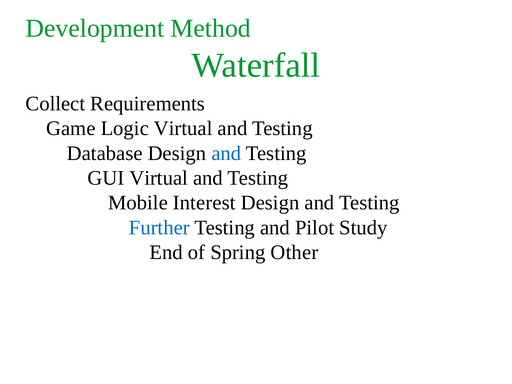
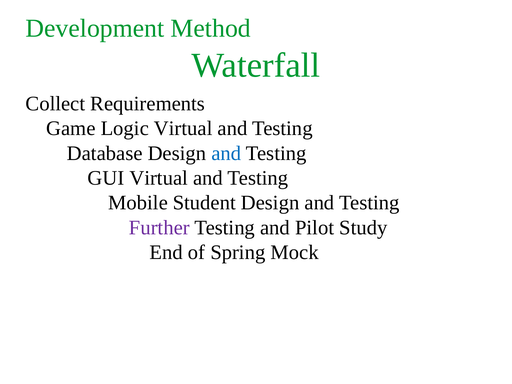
Interest: Interest -> Student (204, 203)
Further colour: blue -> purple (159, 228)
Other: Other -> Mock (295, 252)
